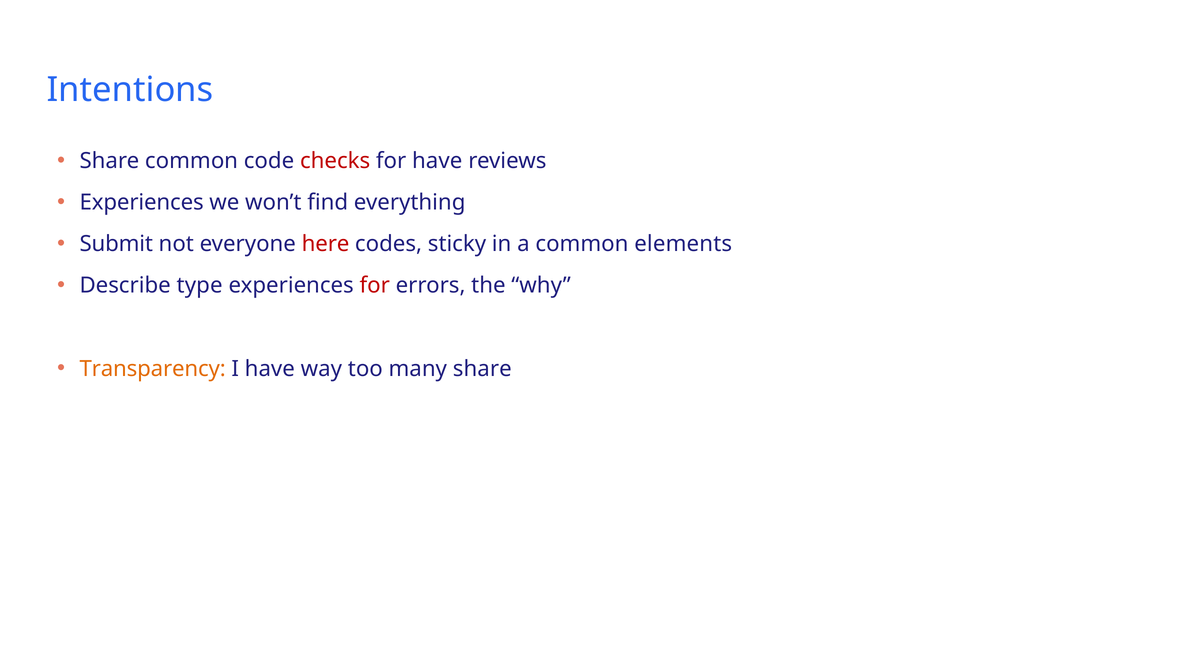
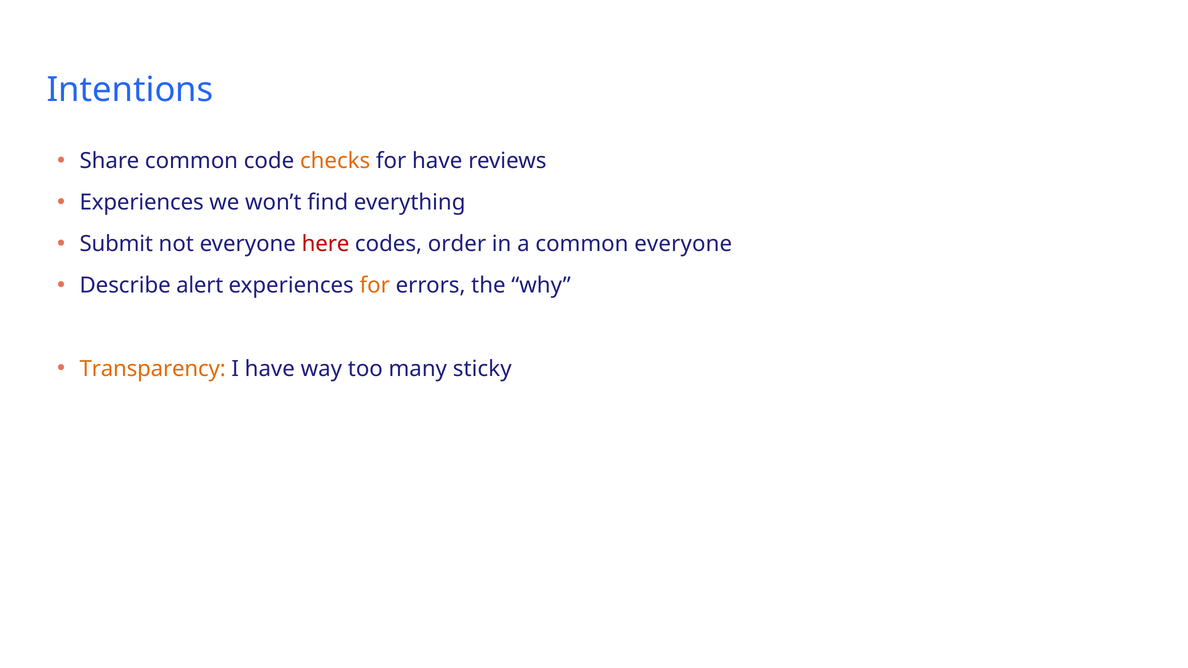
checks colour: red -> orange (335, 161)
sticky: sticky -> order (457, 244)
common elements: elements -> everyone (683, 244)
type: type -> alert (200, 286)
for colour: red -> orange (375, 286)
many share: share -> sticky (482, 369)
